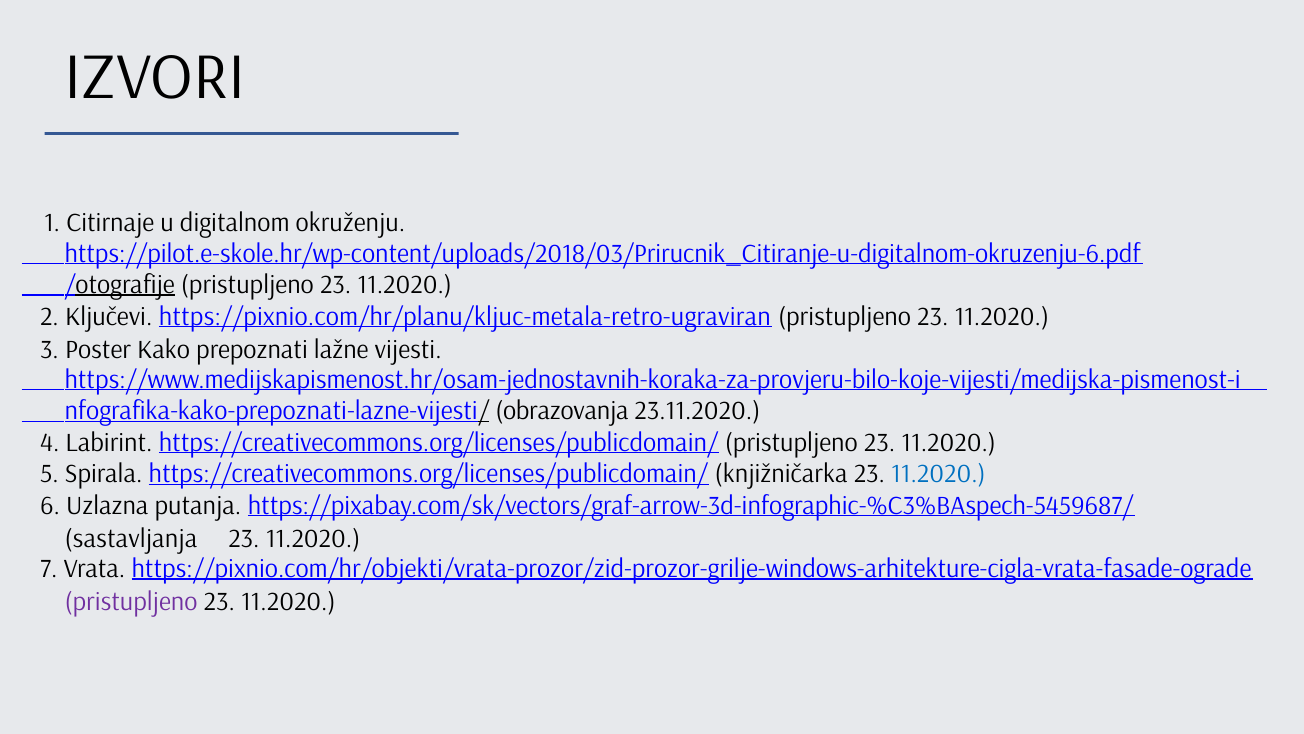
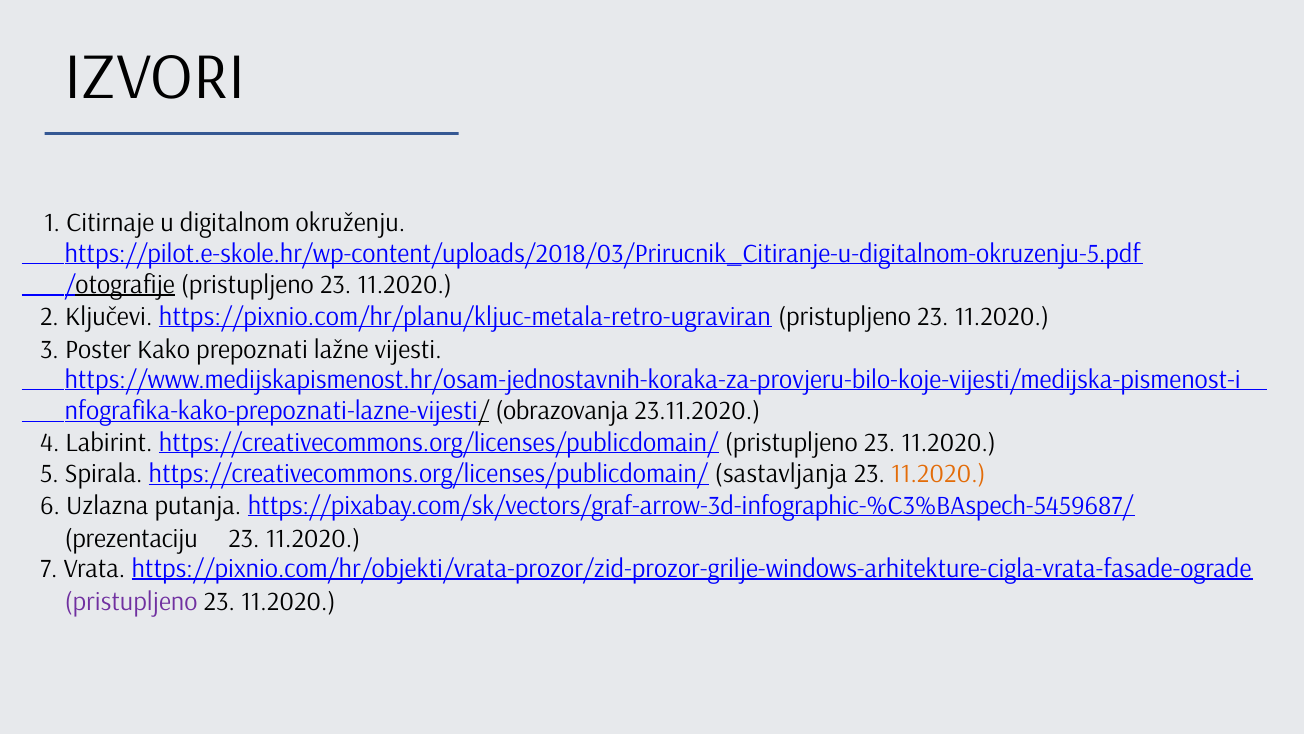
https://pilot.e-skole.hr/wp-content/uploads/2018/03/Prirucnik_Citiranje-u-digitalnom-okruzenju-6.pdf: https://pilot.e-skole.hr/wp-content/uploads/2018/03/Prirucnik_Citiranje-u-digitalnom-okruzenju-6.pdf -> https://pilot.e-skole.hr/wp-content/uploads/2018/03/Prirucnik_Citiranje-u-digitalnom-okruzenju-5.pdf (603, 253)
knjižničarka: knjižničarka -> sastavljanja (781, 474)
11.2020 colour: blue -> orange (938, 474)
sastavljanja: sastavljanja -> prezentaciju (131, 538)
